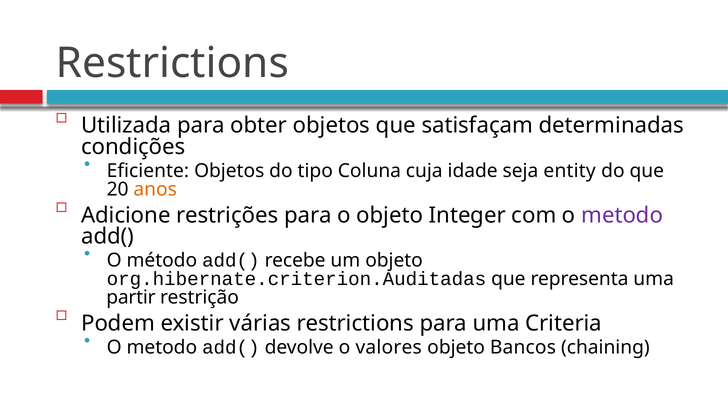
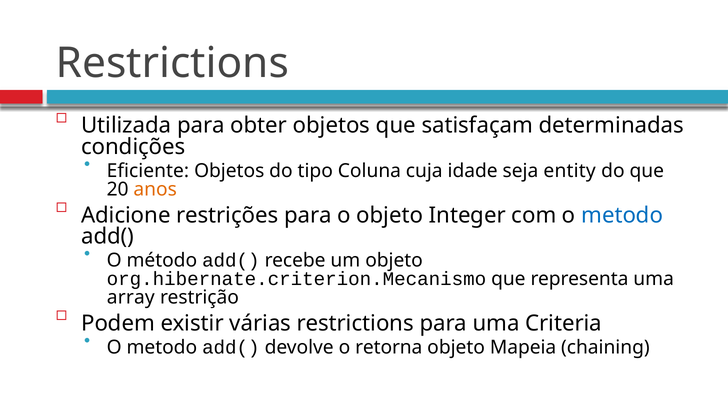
metodo colour: purple -> blue (622, 215)
org.hibernate.criterion.Auditadas: org.hibernate.criterion.Auditadas -> org.hibernate.criterion.Mecanismo (296, 279)
partir: partir -> array (131, 297)
valores: valores -> retorna (389, 347)
Bancos: Bancos -> Mapeia (523, 347)
